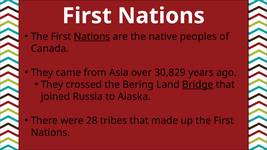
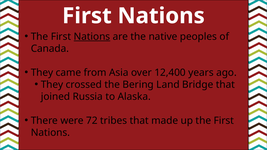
30,829: 30,829 -> 12,400 (170, 73)
Bridge underline: present -> none (198, 85)
28: 28 -> 72 (92, 121)
